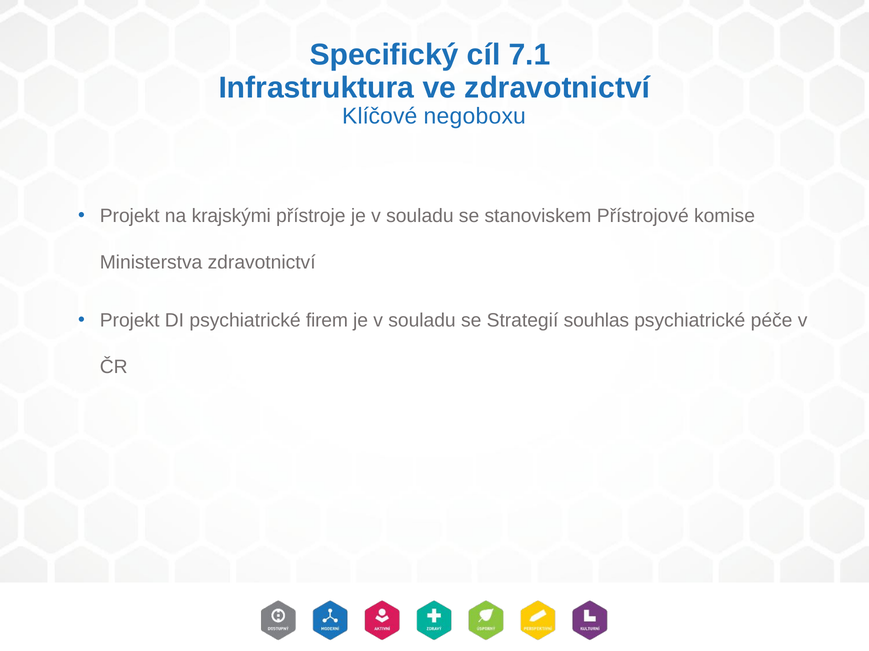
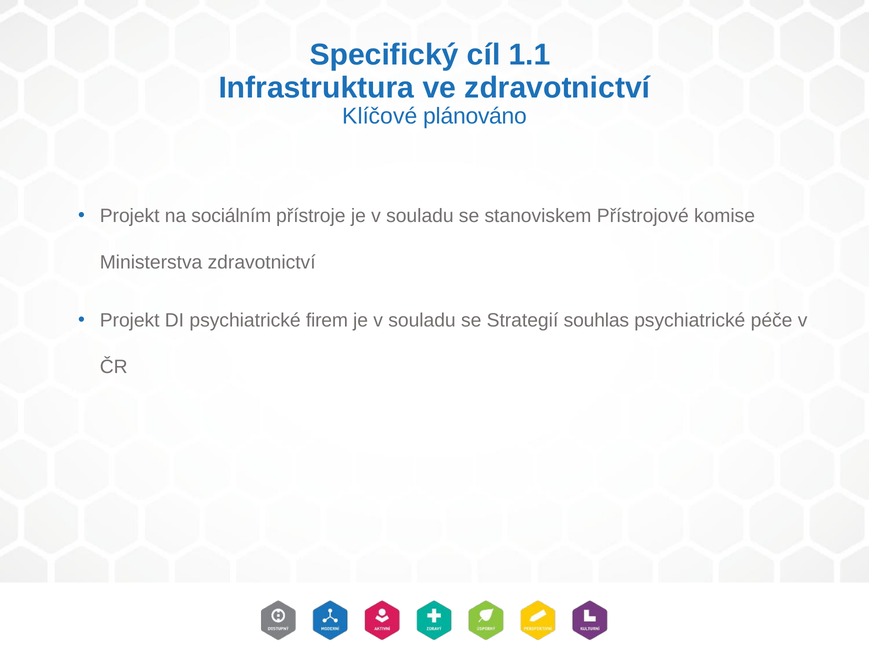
7.1: 7.1 -> 1.1 (530, 55)
negoboxu: negoboxu -> plánováno (475, 116)
krajskými: krajskými -> sociálním (231, 216)
